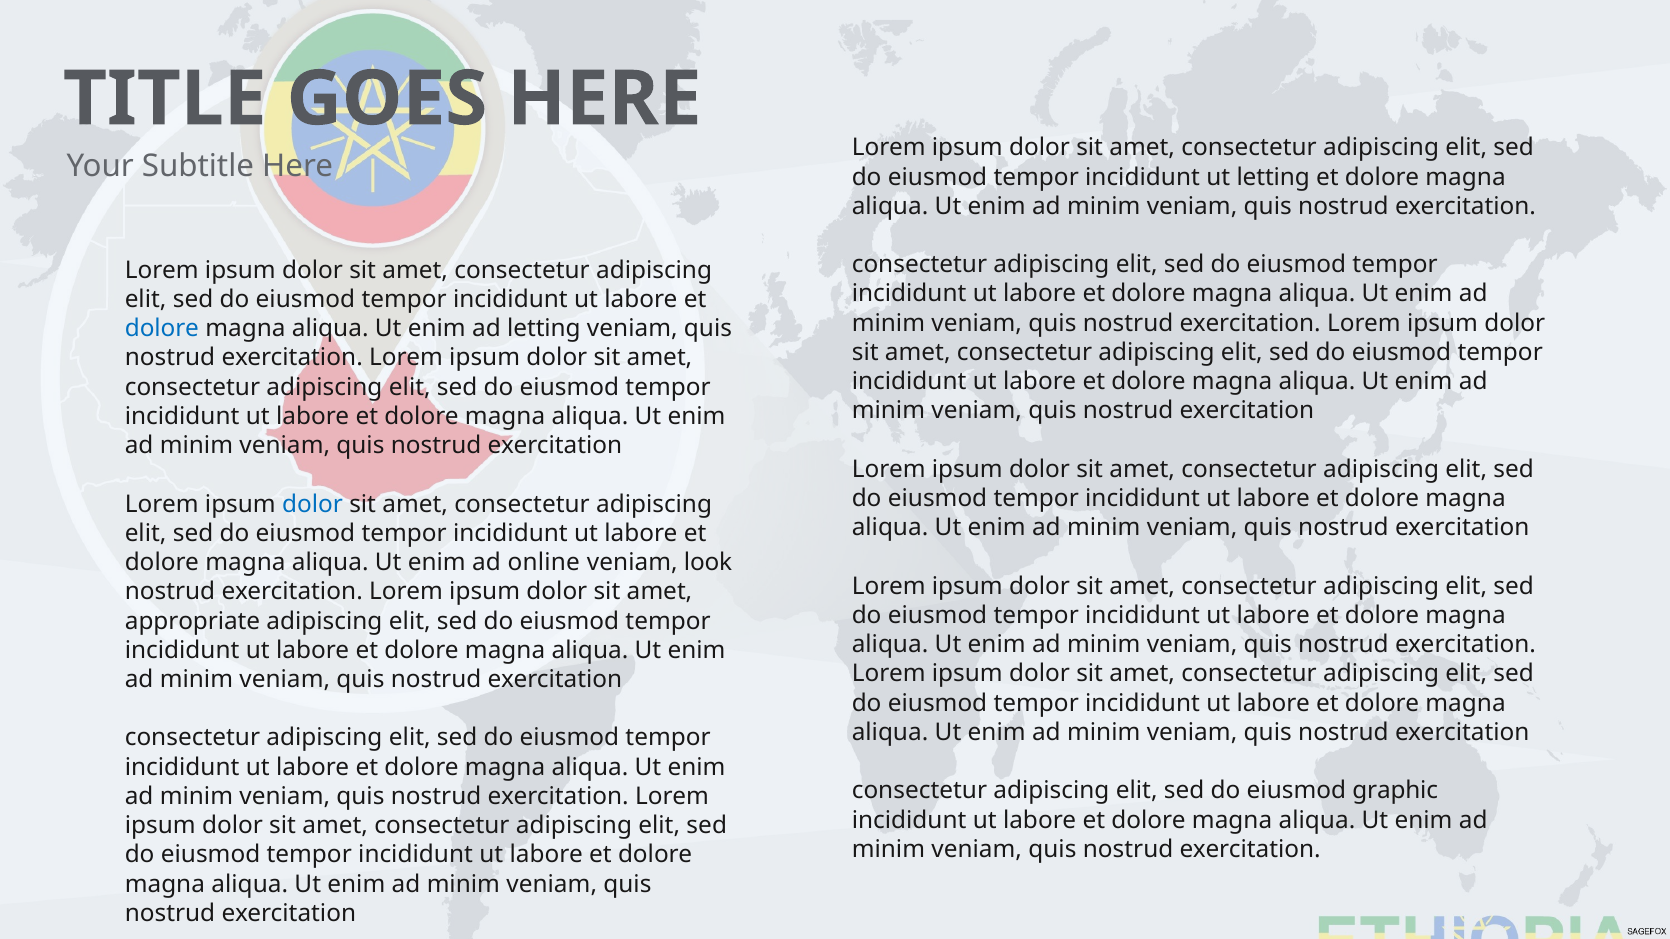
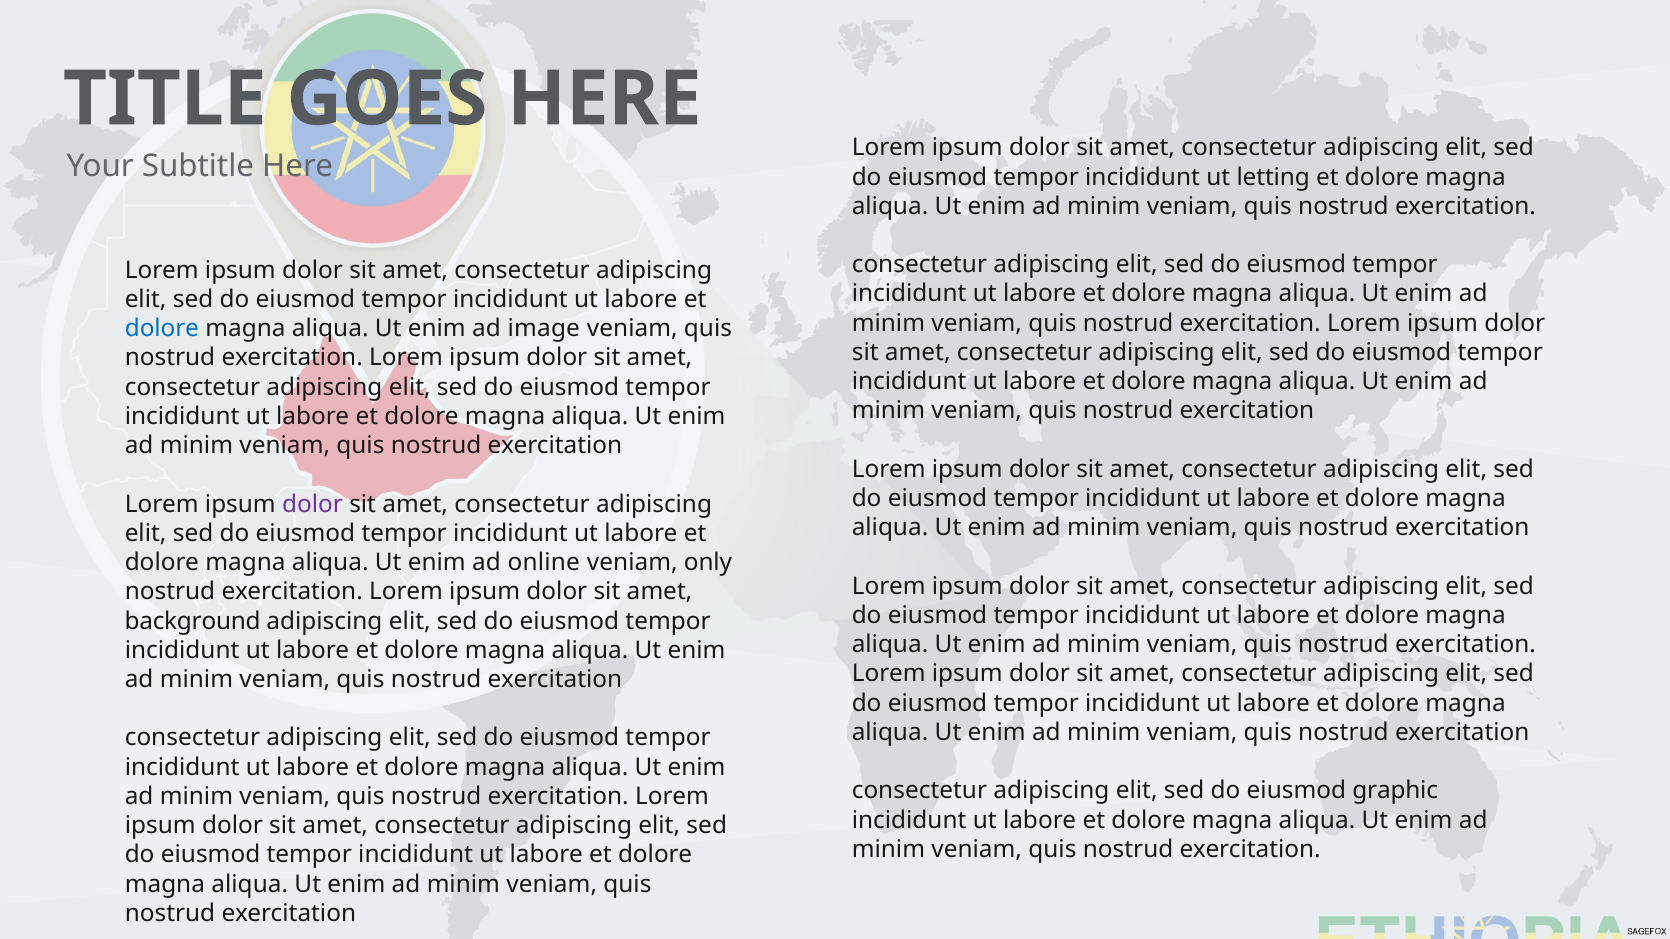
ad letting: letting -> image (544, 329)
dolor colour: blue -> purple (313, 504)
look: look -> only (708, 563)
appropriate: appropriate -> background (193, 621)
